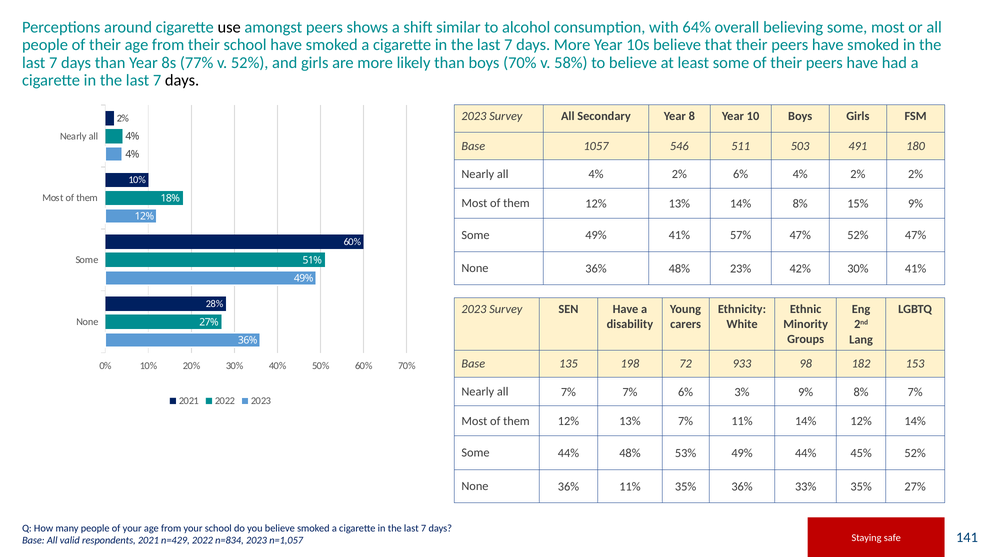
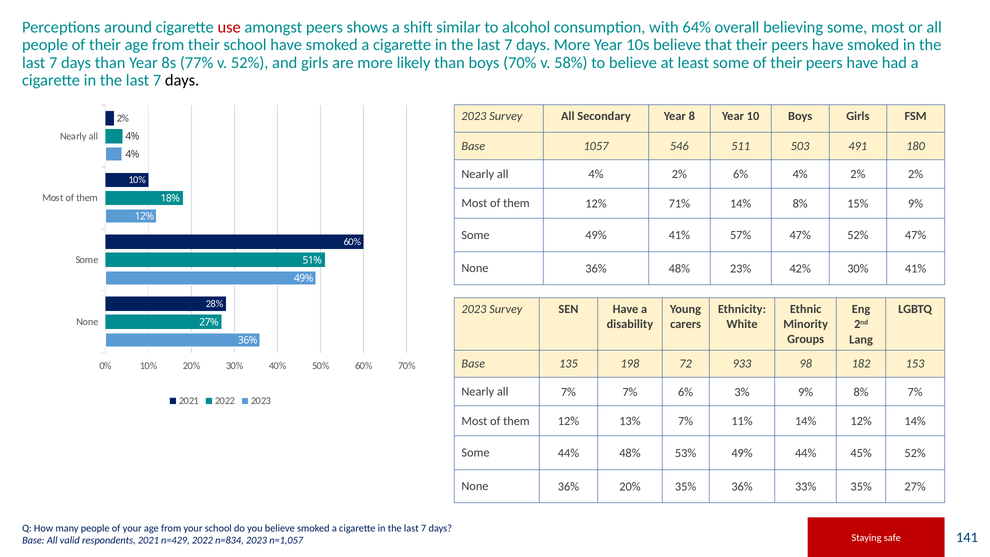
use colour: black -> red (229, 27)
13%: 13% -> 71% (679, 203)
36% 11%: 11% -> 20% (630, 486)
